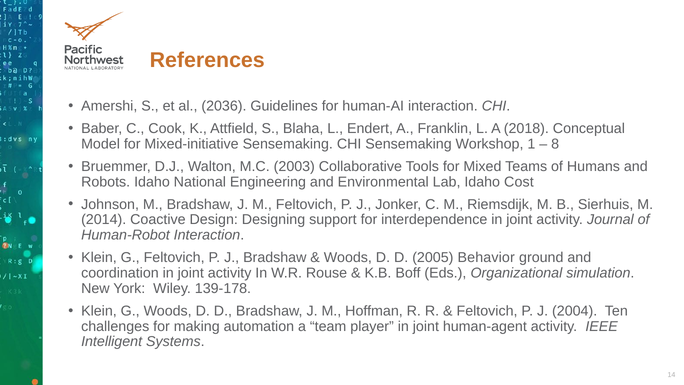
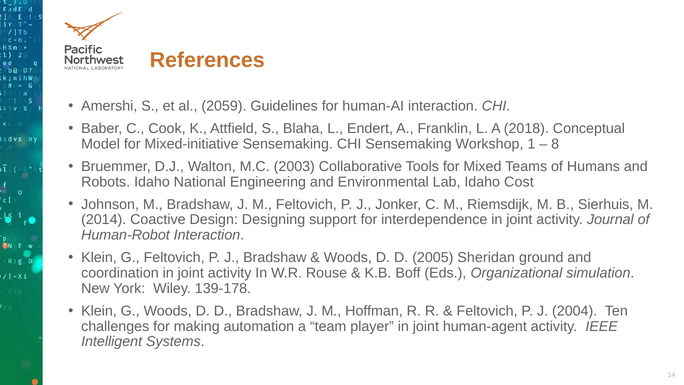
2036: 2036 -> 2059 (224, 106)
Behavior: Behavior -> Sheridan (486, 257)
